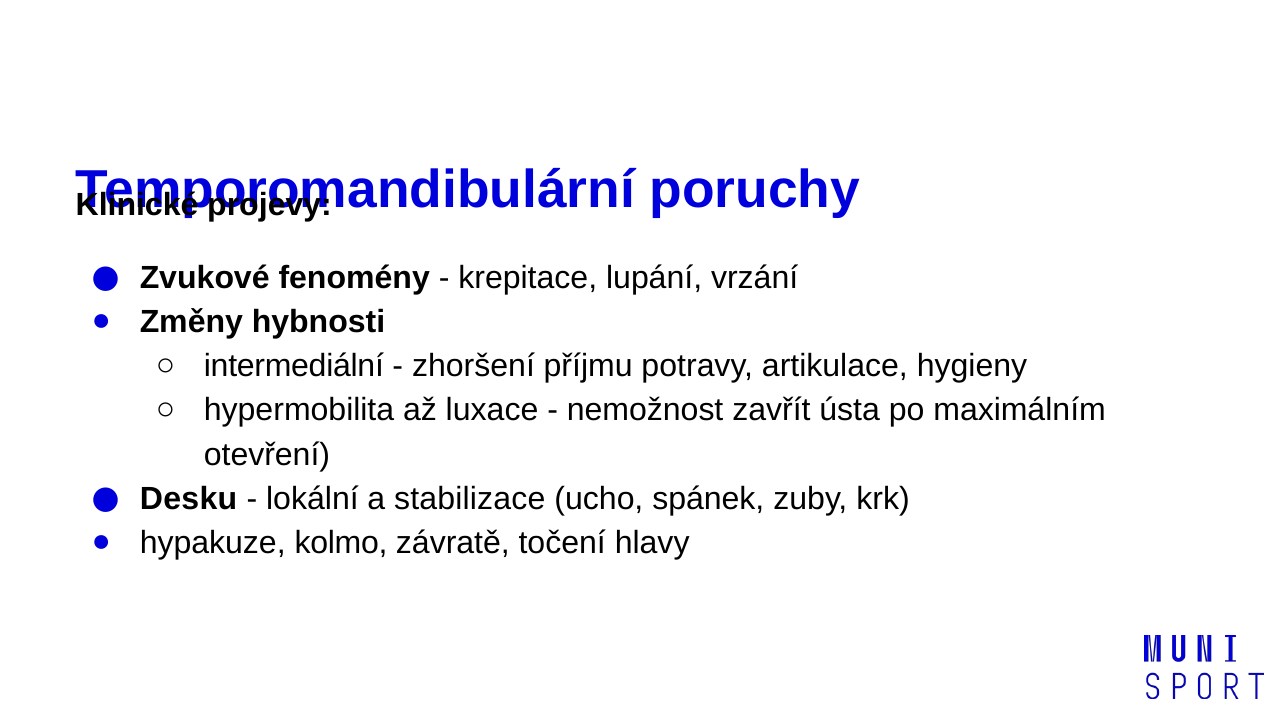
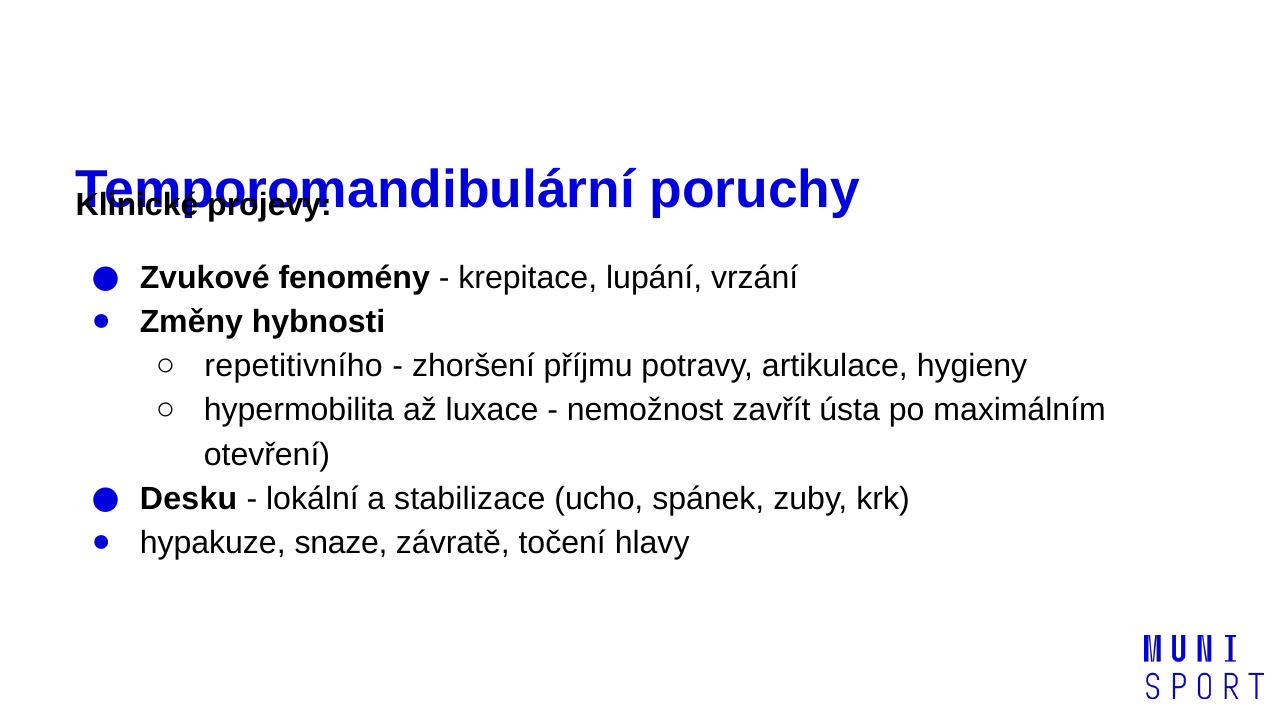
intermediální: intermediální -> repetitivního (294, 366)
kolmo: kolmo -> snaze (341, 543)
